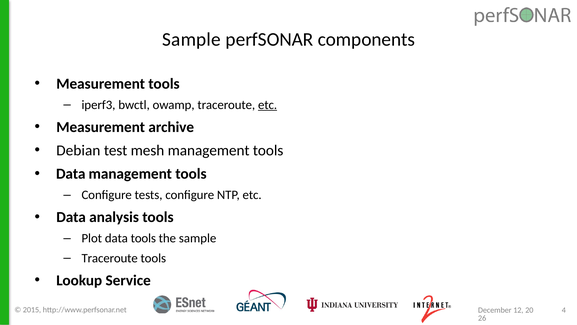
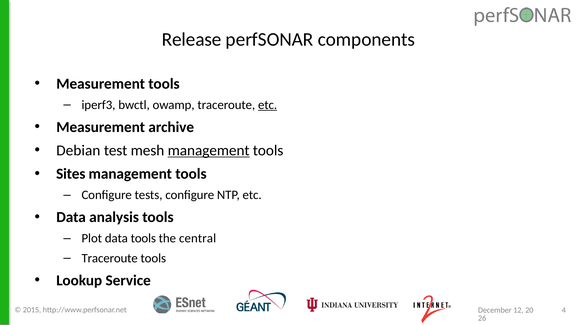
Sample: Sample -> Release (192, 39)
management underline: none -> present (209, 150)
Data: Data -> Sites (71, 174)
the sample: sample -> central (198, 238)
